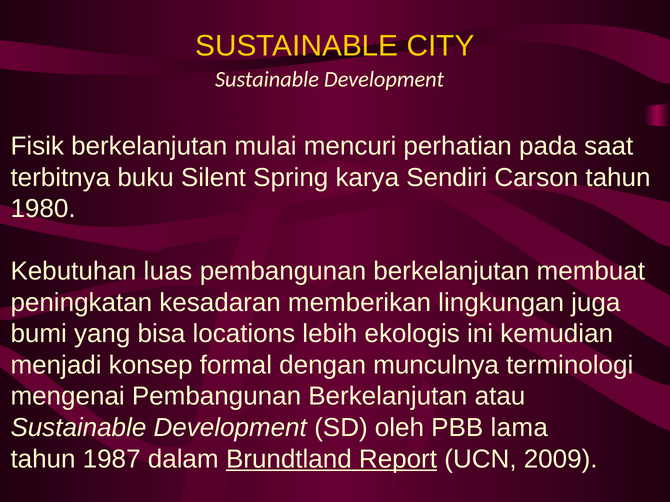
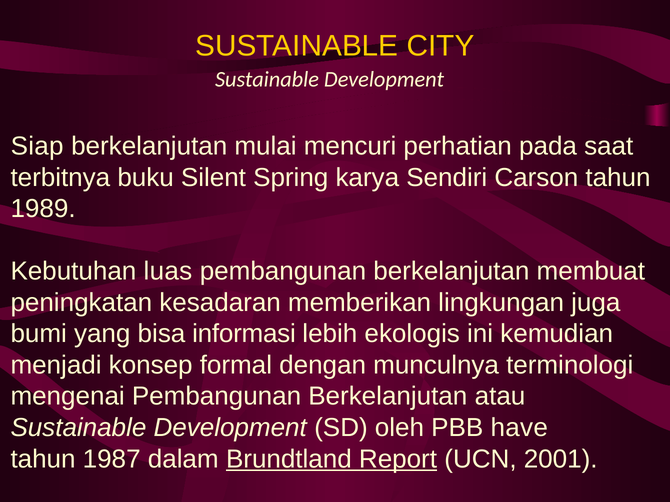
Fisik: Fisik -> Siap (37, 147)
1980: 1980 -> 1989 (43, 209)
locations: locations -> informasi (244, 334)
lama: lama -> have (519, 428)
2009: 2009 -> 2001 (561, 459)
